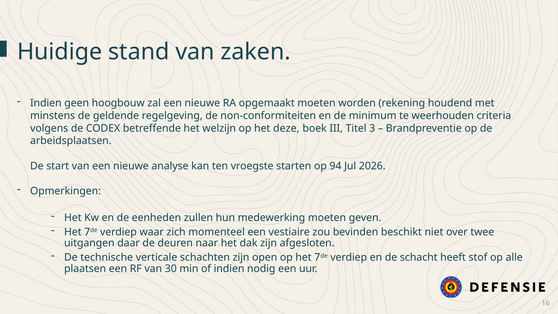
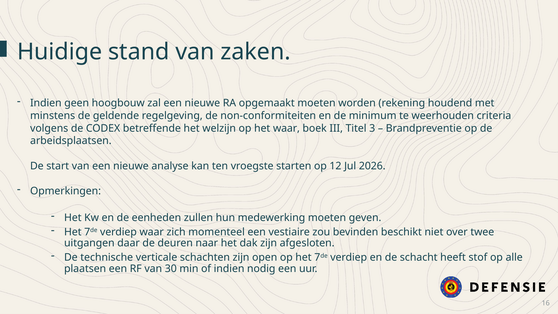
het deze: deze -> waar (286, 128)
94: 94 -> 12 (335, 166)
